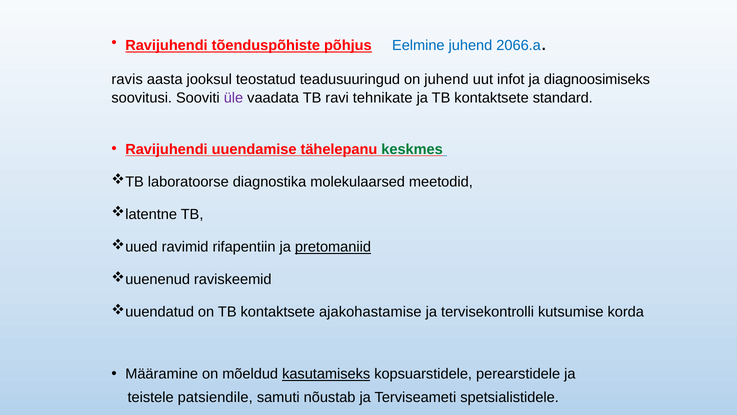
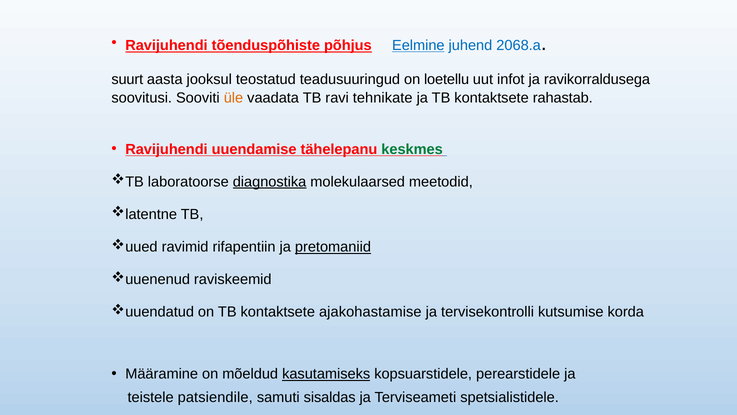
Eelmine underline: none -> present (418, 45)
2066.a: 2066.a -> 2068.a (519, 45)
ravis: ravis -> suurt (127, 79)
on juhend: juhend -> loetellu (447, 79)
diagnoosimiseks: diagnoosimiseks -> ravikorraldusega (597, 79)
üle colour: purple -> orange (233, 98)
standard: standard -> rahastab (563, 98)
diagnostika underline: none -> present (270, 182)
nõustab: nõustab -> sisaldas (330, 397)
